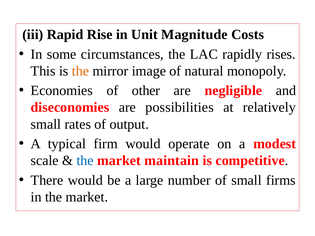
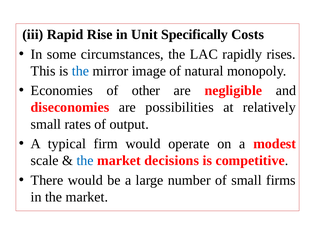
Magnitude: Magnitude -> Specifically (195, 35)
the colour: orange -> blue (80, 71)
maintain: maintain -> decisions (172, 161)
